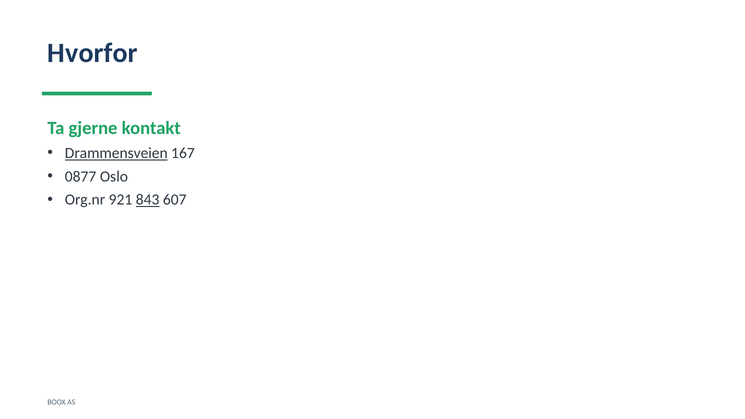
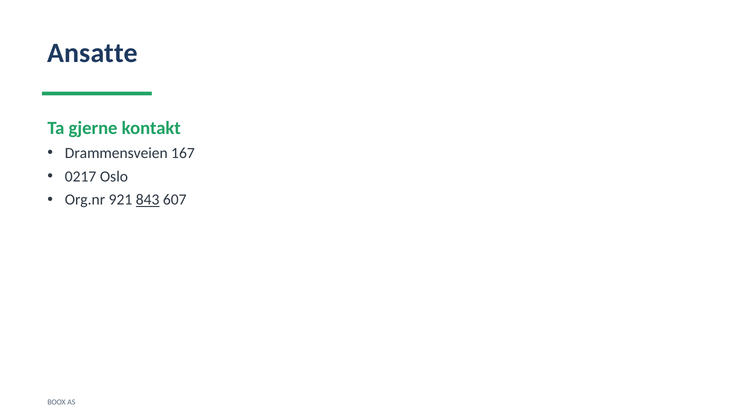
Hvorfor: Hvorfor -> Ansatte (93, 53)
Drammensveien underline: present -> none (116, 153)
0877: 0877 -> 0217 (81, 176)
